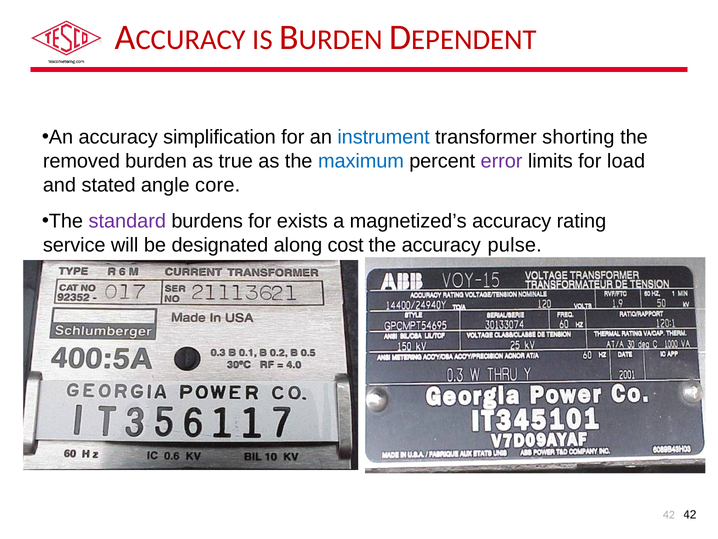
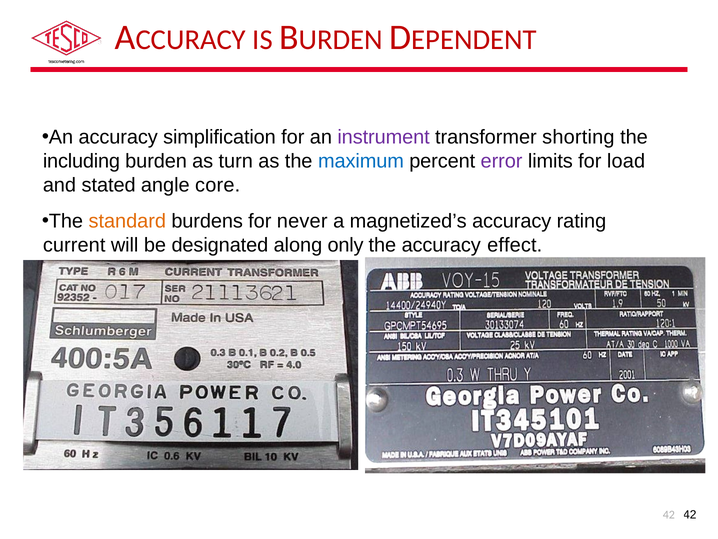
instrument colour: blue -> purple (384, 137)
removed: removed -> including (81, 161)
true: true -> turn (236, 161)
standard colour: purple -> orange (127, 221)
exists: exists -> never (302, 221)
service: service -> current (74, 245)
cost: cost -> only (346, 245)
pulse: pulse -> effect (515, 245)
